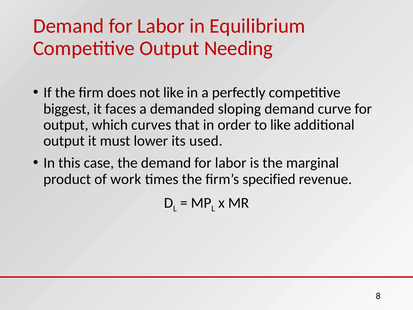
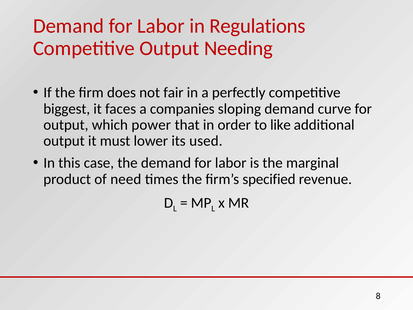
Equilibrium: Equilibrium -> Regulations (258, 26)
not like: like -> fair (173, 93)
demanded: demanded -> companies (182, 109)
curves: curves -> power (151, 125)
work: work -> need (126, 179)
